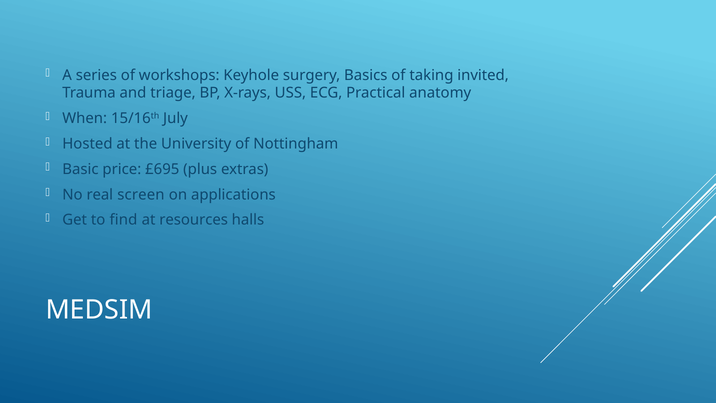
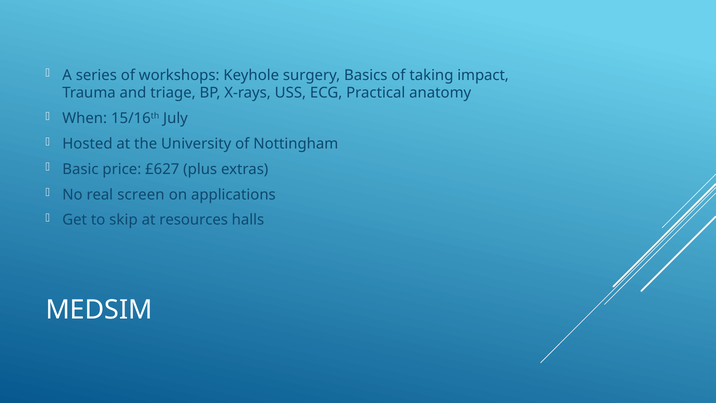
invited: invited -> impact (483, 75)
£695: £695 -> £627 (162, 169)
find: find -> skip (123, 220)
